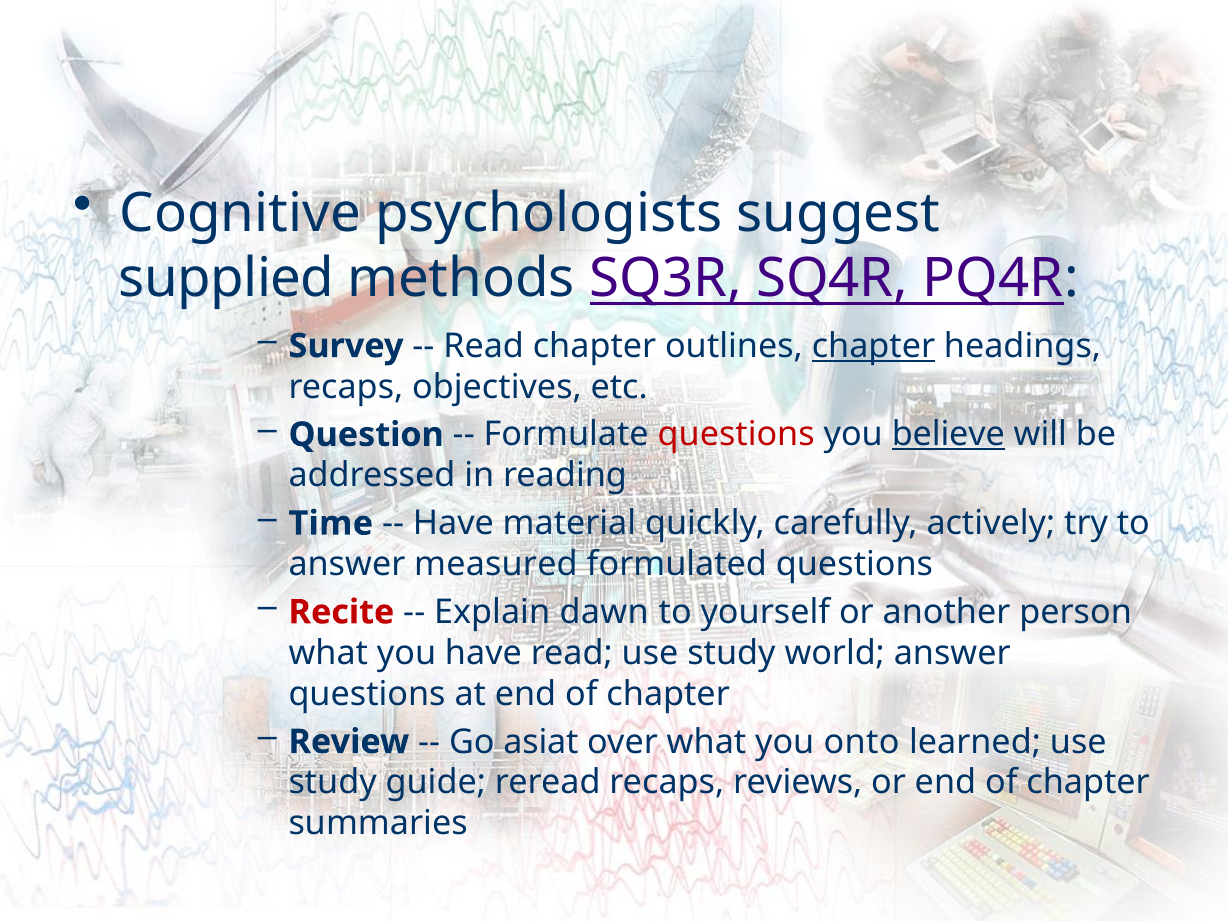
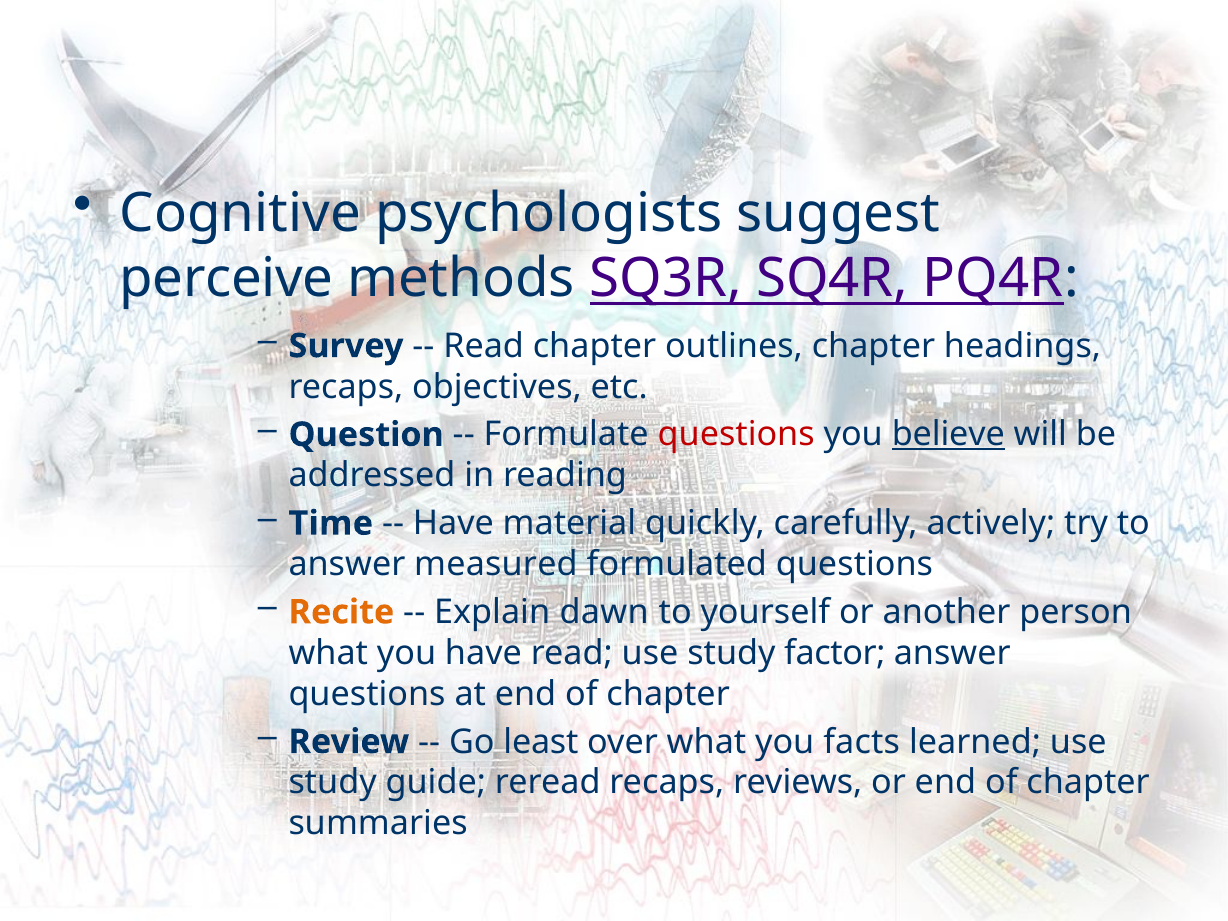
supplied: supplied -> perceive (226, 279)
chapter underline: present -> none (873, 346)
Recite colour: red -> orange (341, 612)
world: world -> factor (835, 653)
asiat: asiat -> least (541, 742)
onto: onto -> facts (862, 742)
